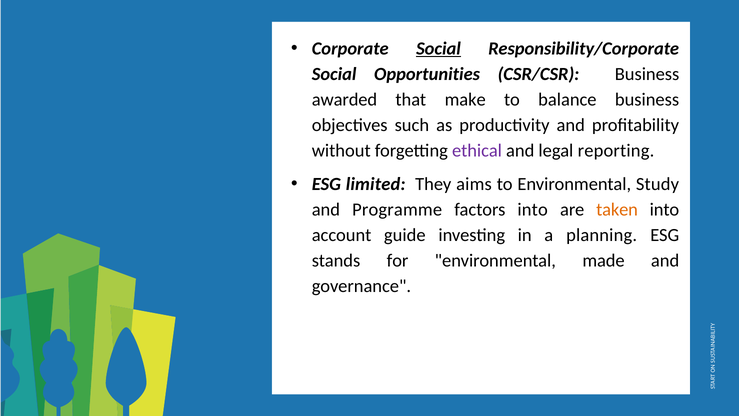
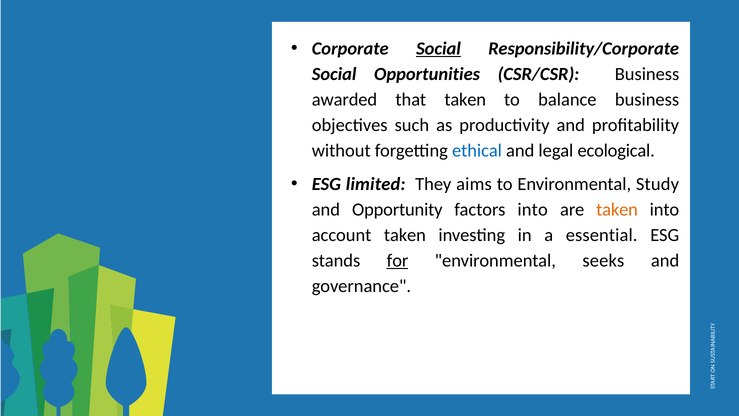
that make: make -> taken (465, 100)
ethical colour: purple -> blue (477, 151)
reporting: reporting -> ecological (616, 151)
Programme: Programme -> Opportunity (397, 209)
account guide: guide -> taken (405, 235)
planning: planning -> essential (602, 235)
for underline: none -> present (398, 260)
made: made -> seeks (603, 260)
